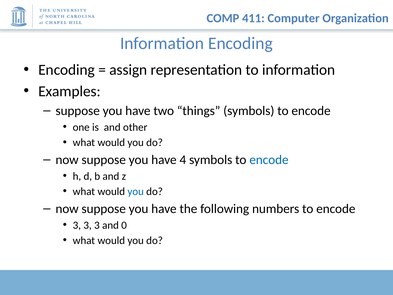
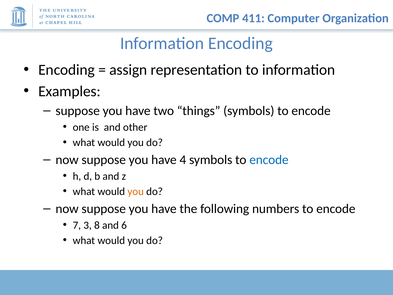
you colour: blue -> orange (136, 191)
3: 3 -> 7 (77, 225)
3: 3 -> 8 (97, 225)
0: 0 -> 6 (124, 225)
